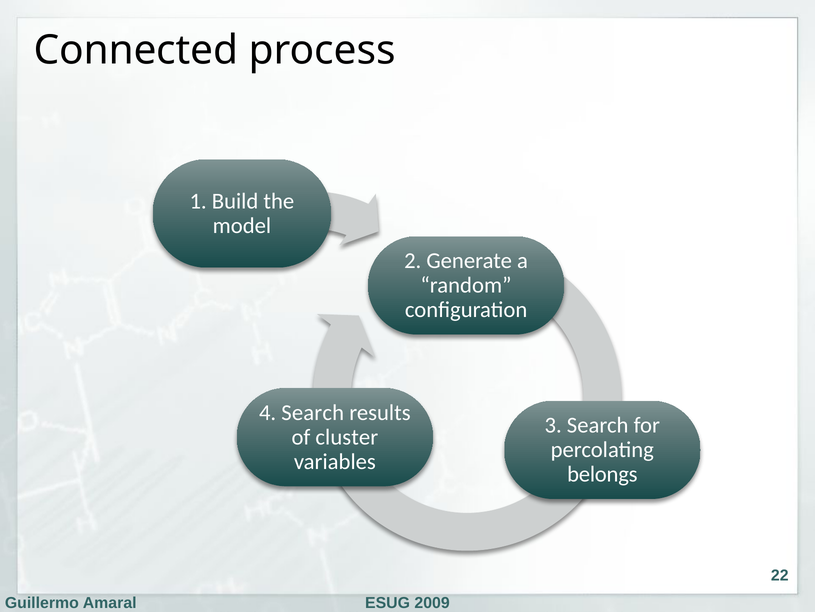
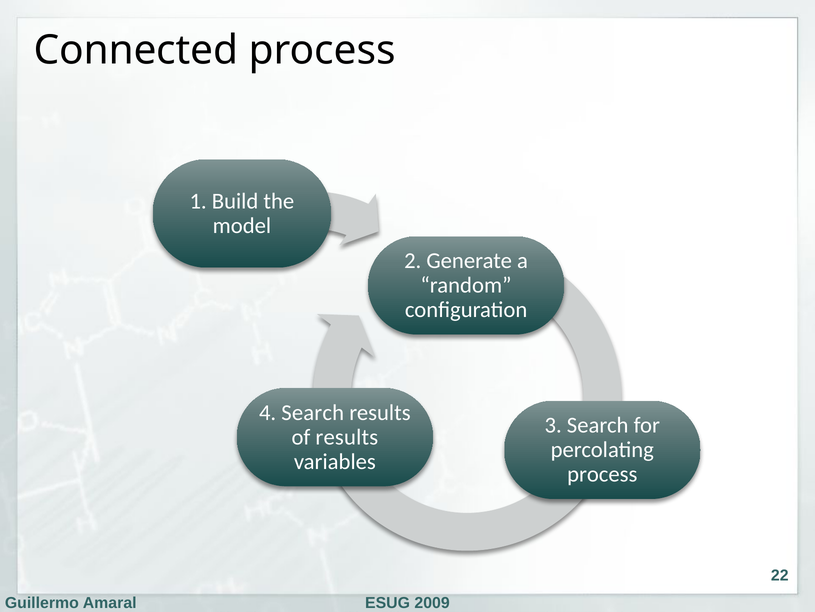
of cluster: cluster -> results (347, 437)
belongs: belongs -> process (602, 474)
